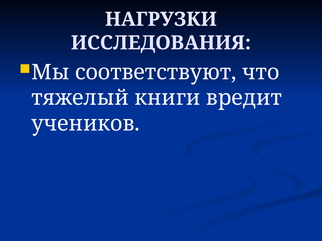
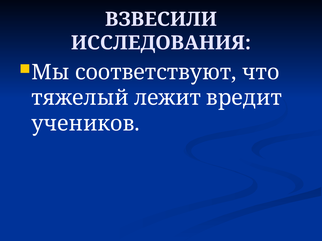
НАГРУЗКИ: НАГРУЗКИ -> ВЗВЕСИЛИ (161, 19)
книги: книги -> лежит (168, 98)
